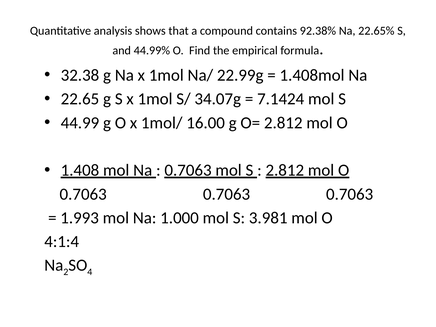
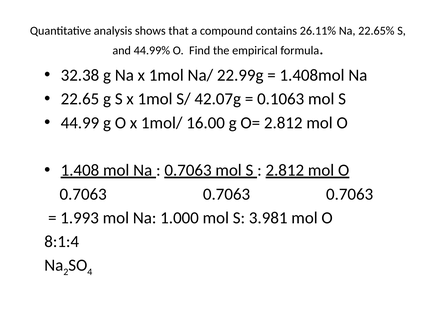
92.38%: 92.38% -> 26.11% (318, 31)
34.07g: 34.07g -> 42.07g (218, 99)
7.1424: 7.1424 -> 0.1063 (281, 99)
4:1:4: 4:1:4 -> 8:1:4 (62, 242)
